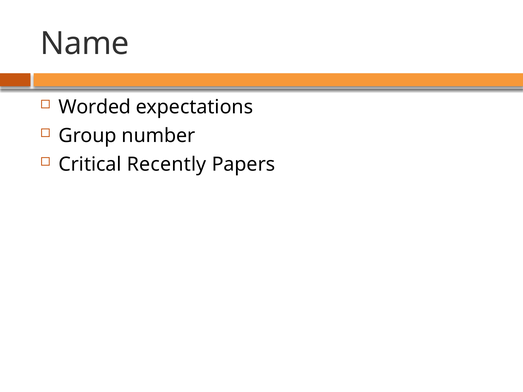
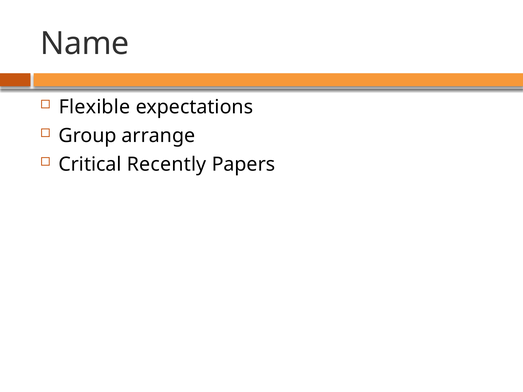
Worded: Worded -> Flexible (95, 107)
number: number -> arrange (158, 136)
